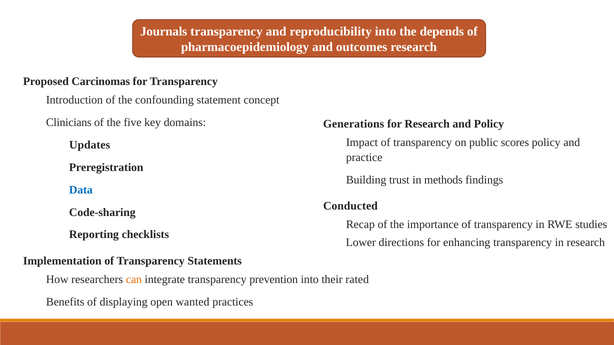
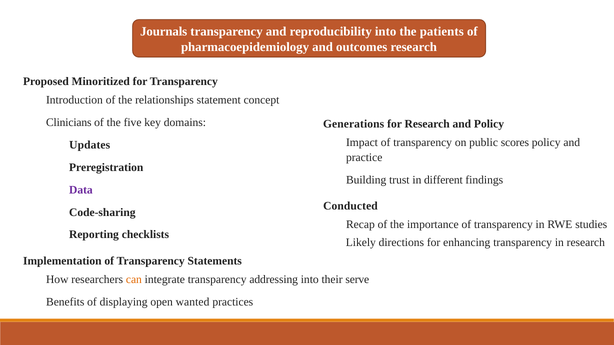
depends: depends -> patients (442, 32)
Carcinomas: Carcinomas -> Minoritized (101, 82)
confounding: confounding -> relationships (164, 100)
methods: methods -> different (443, 180)
Data colour: blue -> purple (81, 190)
Lower: Lower -> Likely (361, 243)
prevention: prevention -> addressing (274, 280)
rated: rated -> serve (357, 280)
